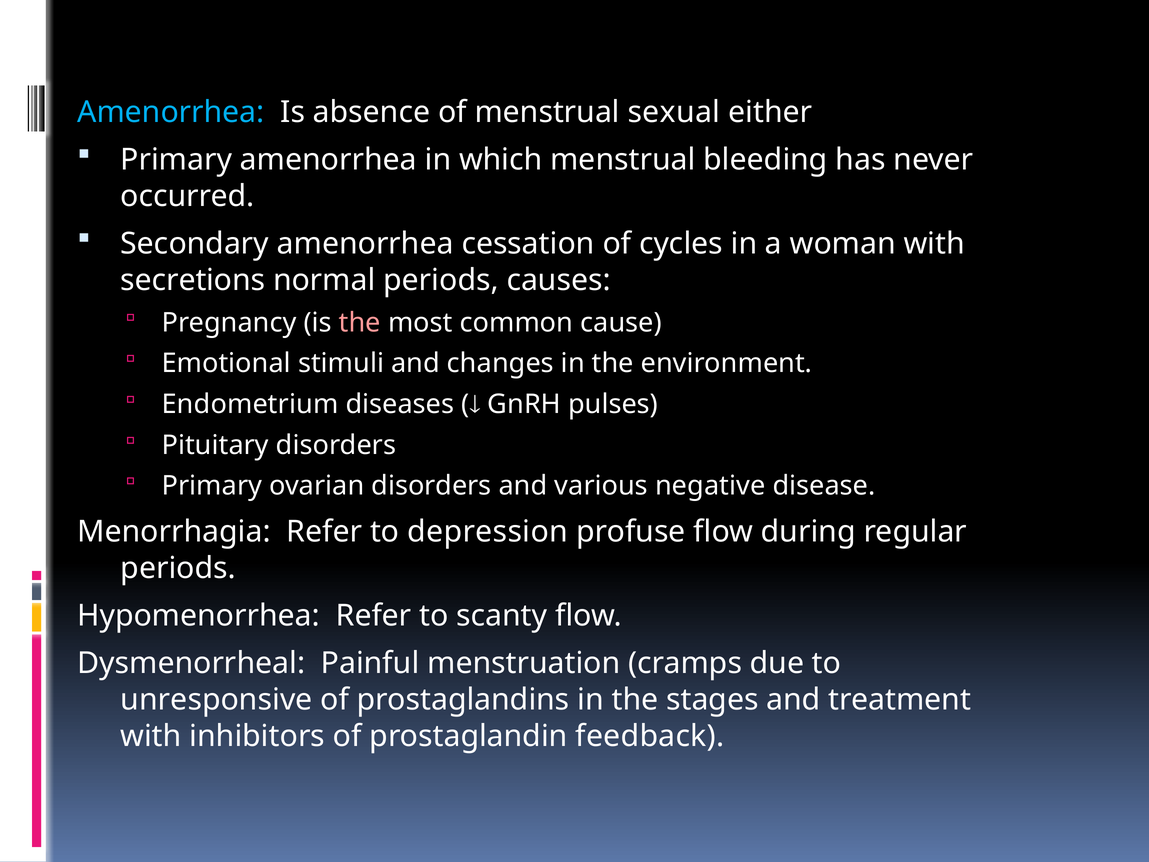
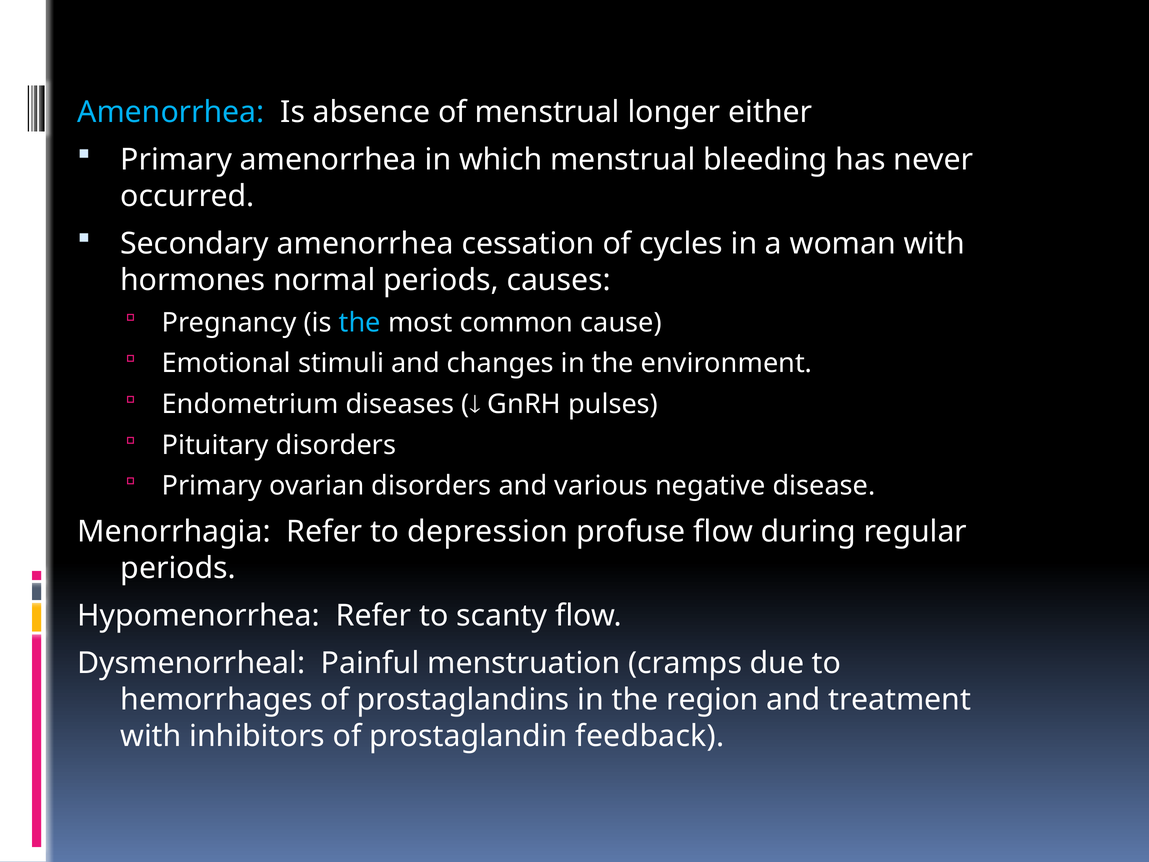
sexual: sexual -> longer (674, 112)
secretions: secretions -> hormones (193, 280)
the colour: pink -> light blue (360, 322)
unresponsive: unresponsive -> hemorrhages (217, 700)
stages: stages -> region (712, 700)
